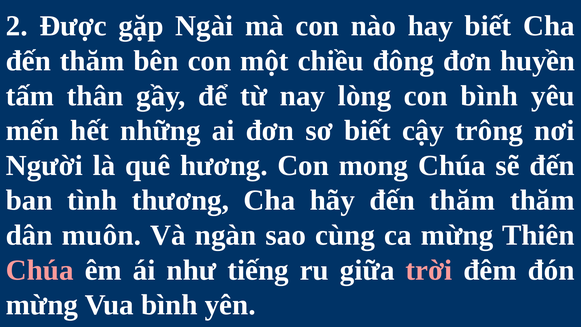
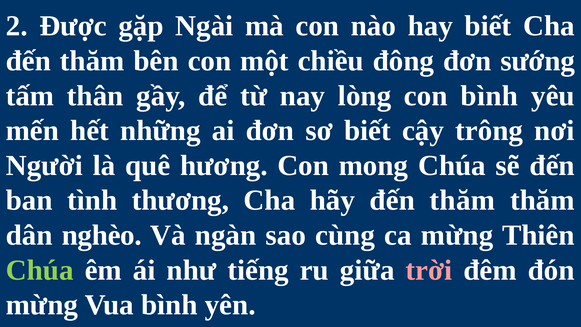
huyền: huyền -> sướng (538, 61)
muôn: muôn -> nghèo (102, 235)
Chúa colour: pink -> light green (40, 270)
